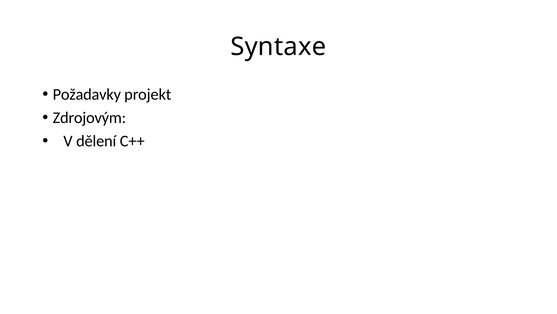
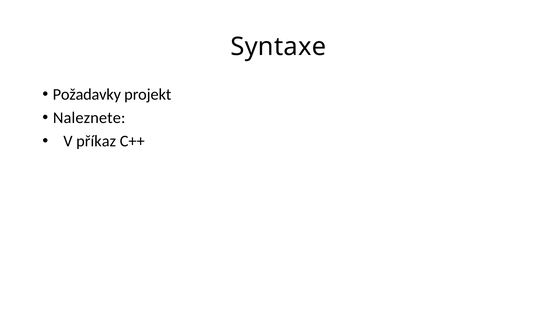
Zdrojovým: Zdrojovým -> Naleznete (89, 117)
dělení: dělení -> příkaz (96, 141)
